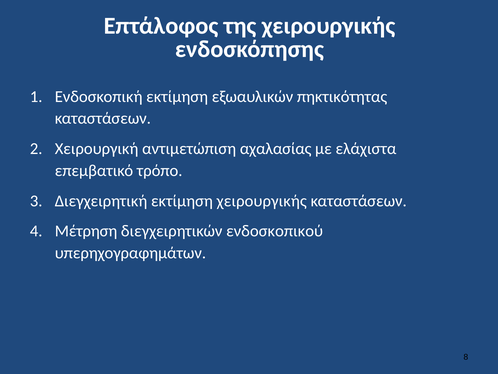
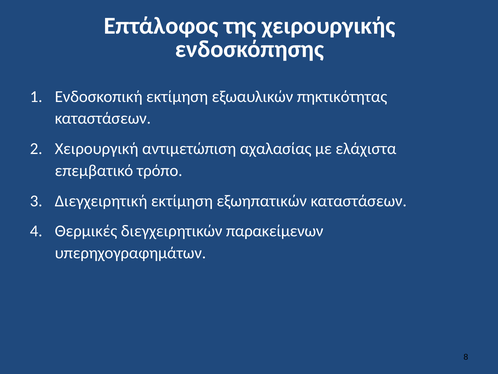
εκτίμηση χειρουργικής: χειρουργικής -> εξωηπατικών (262, 201)
Μέτρηση: Μέτρηση -> Θερμικές (86, 231)
ενδοσκοπικού: ενδοσκοπικού -> παρακείμενων (275, 231)
